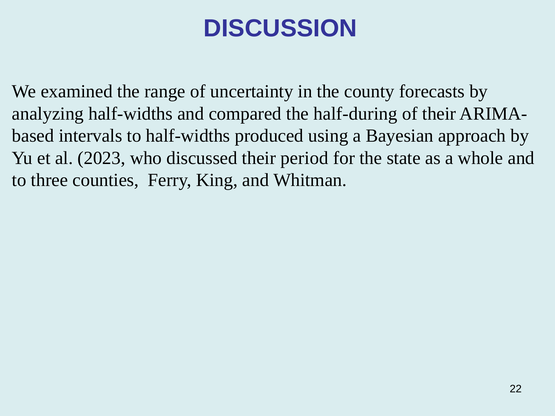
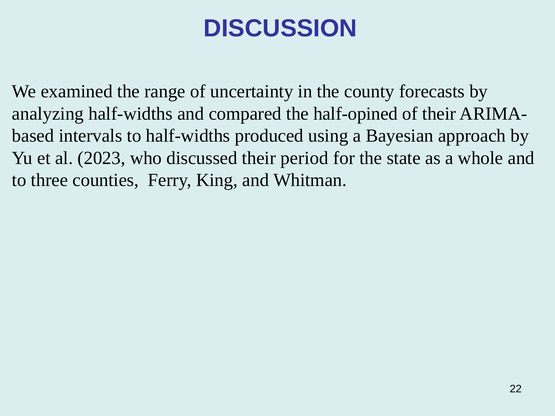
half-during: half-during -> half-opined (356, 114)
